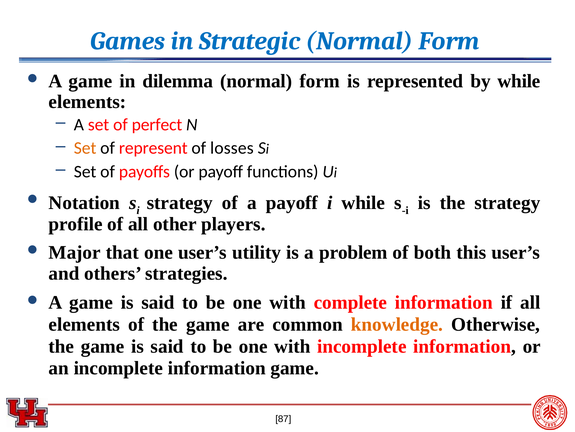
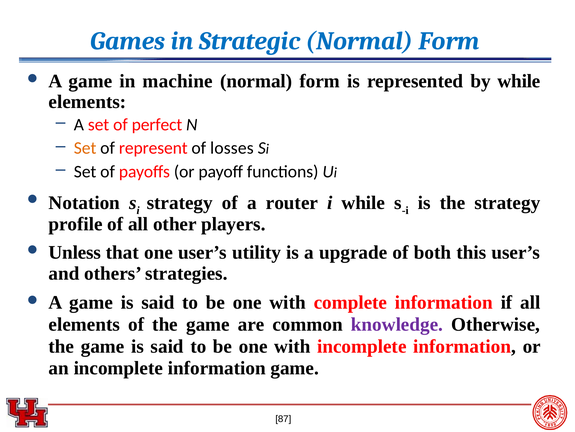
dilemma: dilemma -> machine (178, 81)
a payoff: payoff -> router (292, 203)
Major: Major -> Unless (75, 252)
problem: problem -> upgrade (353, 252)
knowledge colour: orange -> purple (397, 324)
